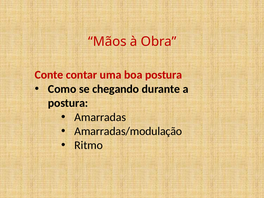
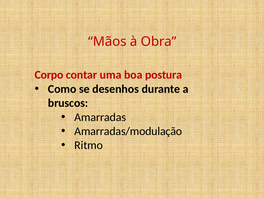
Conte: Conte -> Corpo (49, 75)
chegando: chegando -> desenhos (116, 89)
postura: postura -> bruscos (68, 103)
